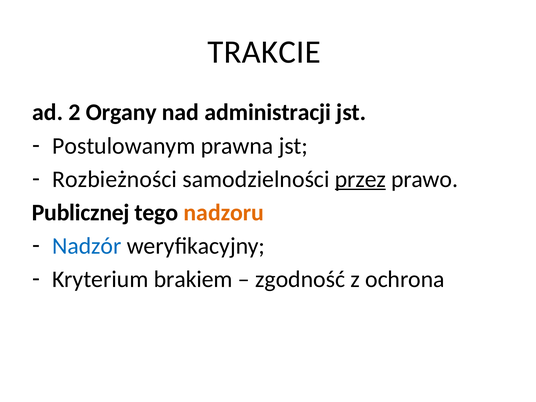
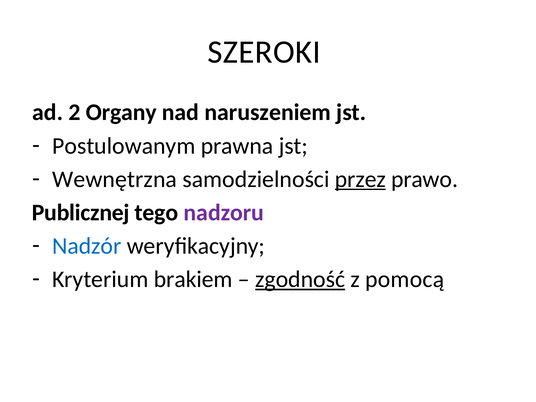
TRAKCIE: TRAKCIE -> SZEROKI (264, 52)
administracji: administracji -> naruszeniem (268, 112)
Rozbieżności: Rozbieżności -> Wewnętrzna (115, 179)
nadzoru colour: orange -> purple (224, 213)
zgodność underline: none -> present (300, 279)
ochrona: ochrona -> pomocą (405, 279)
